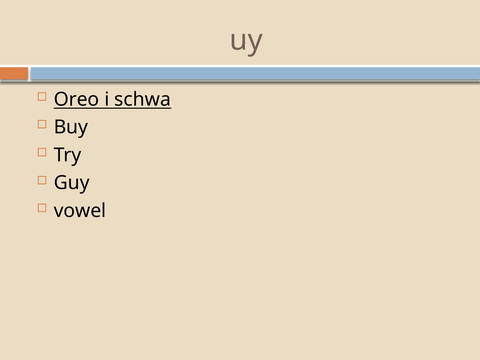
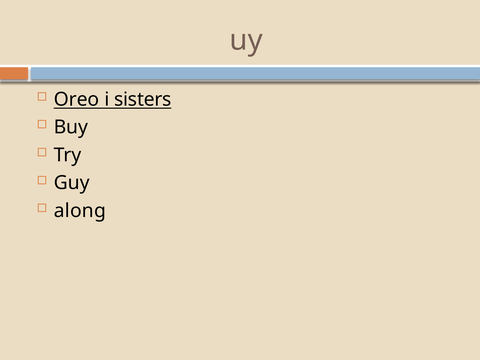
schwa: schwa -> sisters (143, 99)
vowel: vowel -> along (80, 211)
